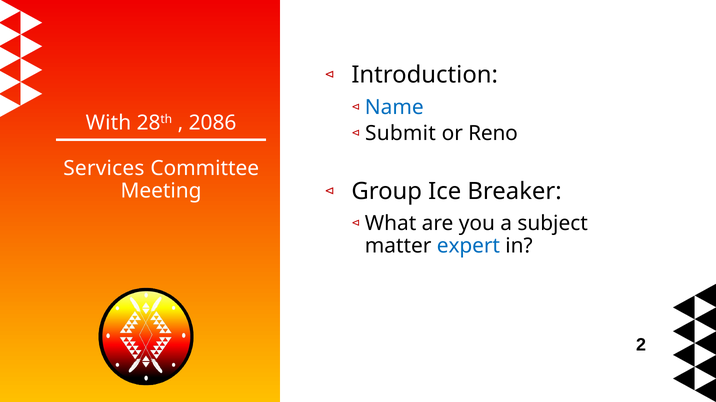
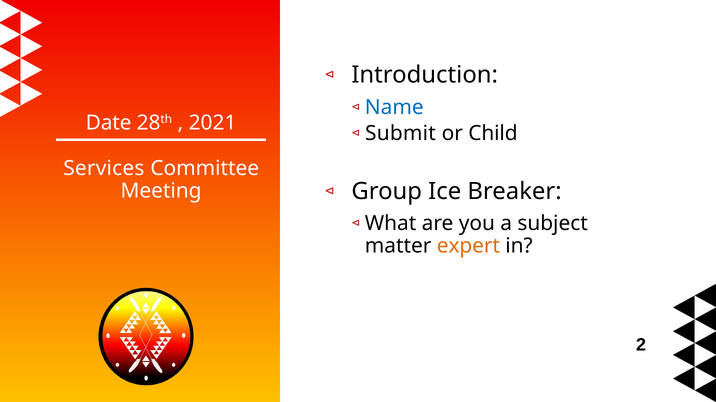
With: With -> Date (109, 123)
2086: 2086 -> 2021 (213, 123)
Reno: Reno -> Child (493, 134)
expert colour: blue -> orange (468, 247)
